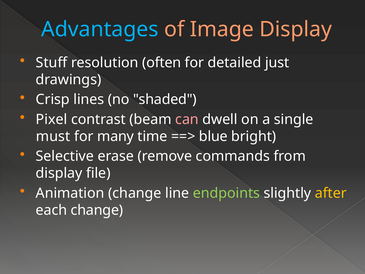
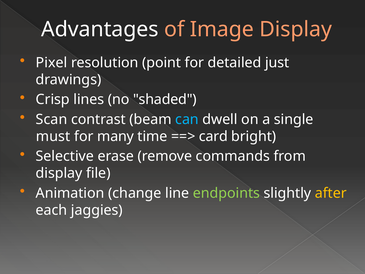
Advantages colour: light blue -> white (100, 29)
Stuff: Stuff -> Pixel (52, 63)
often: often -> point (162, 63)
Pixel: Pixel -> Scan (52, 119)
can colour: pink -> light blue (187, 119)
blue: blue -> card (213, 136)
each change: change -> jaggies (97, 210)
